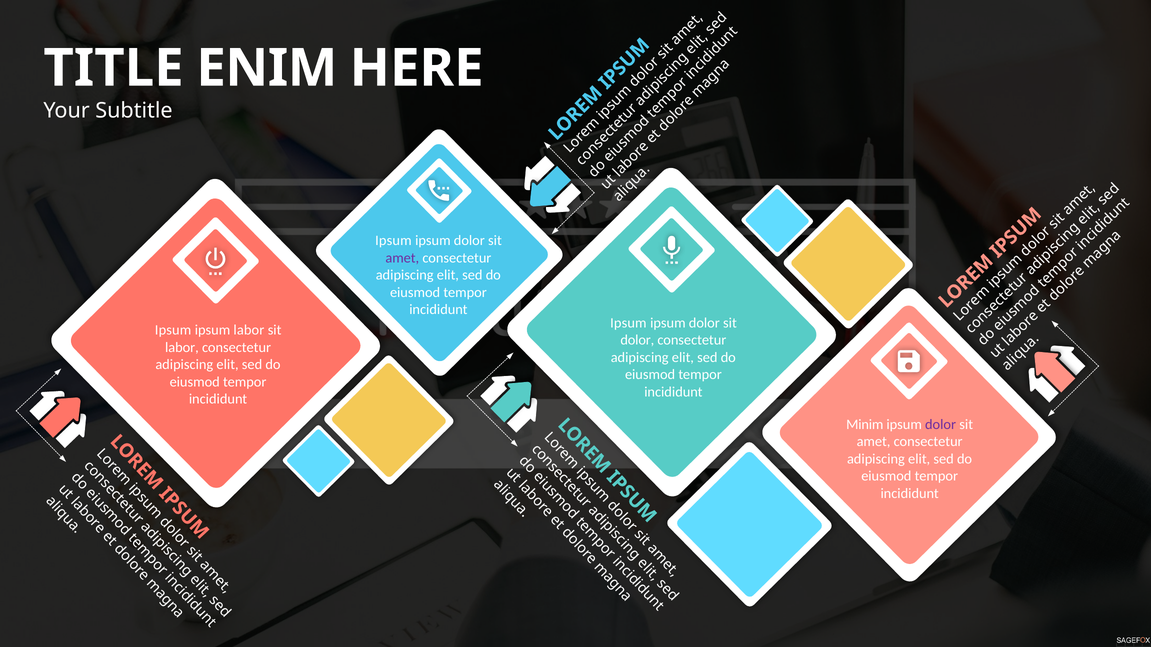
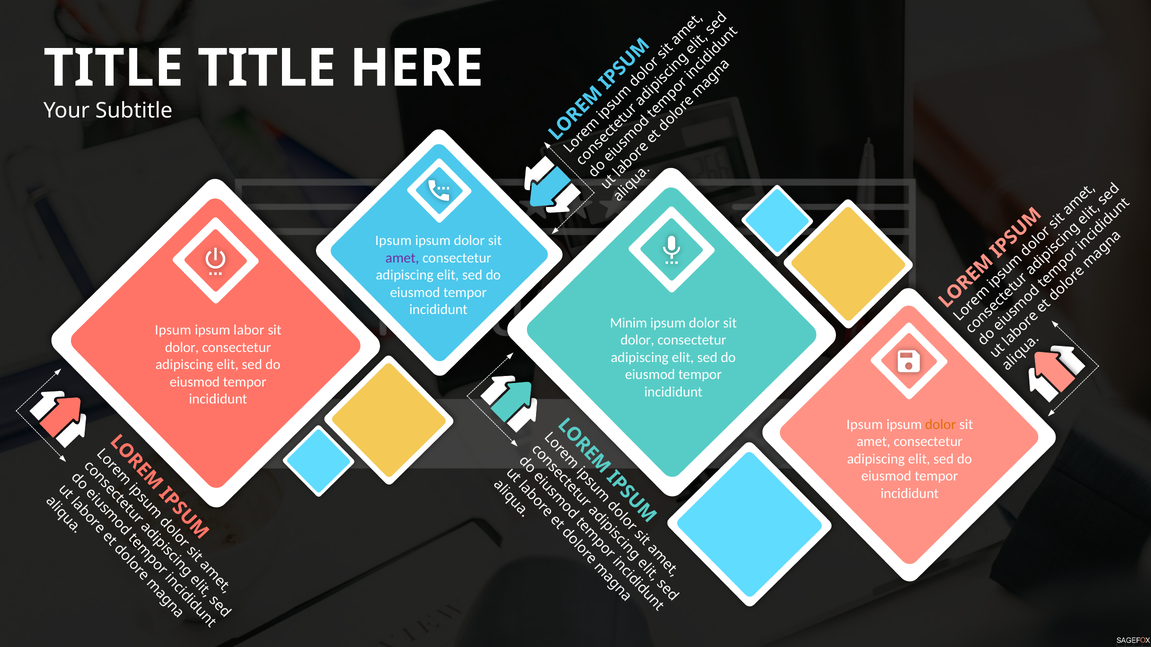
ENIM: ENIM -> TITLE (267, 68)
Ipsum: Ipsum -> Minim (629, 323)
labor: labor -> dolor (182, 348)
Minim: Minim -> Ipsum (865, 425)
dolor colour: purple -> orange (941, 425)
